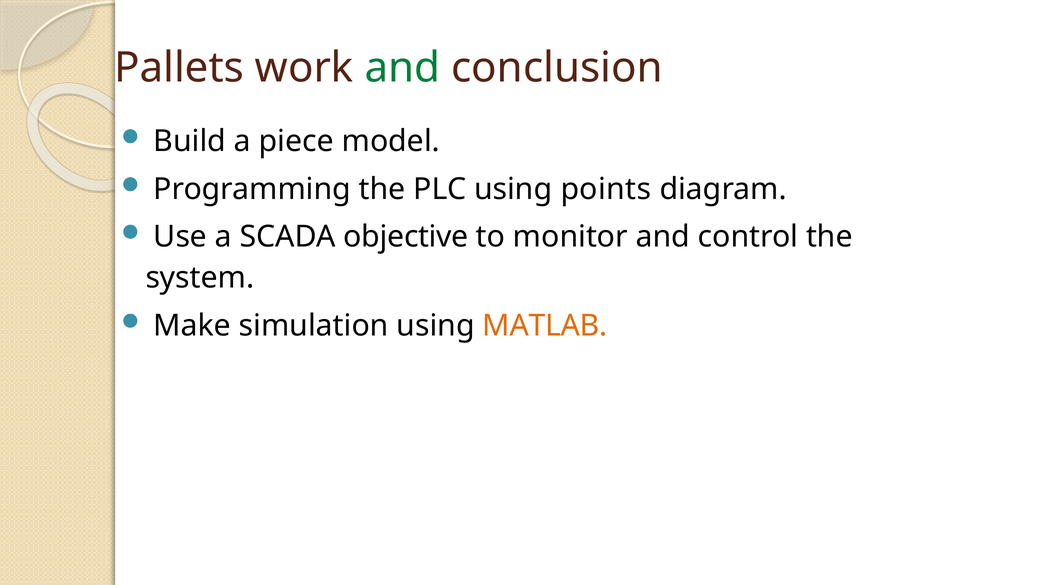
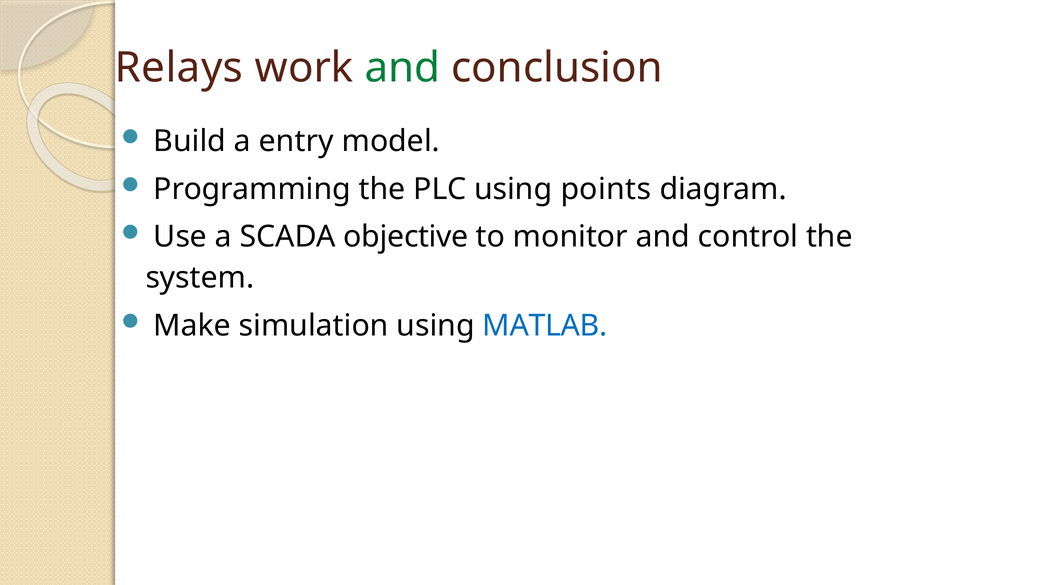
Pallets: Pallets -> Relays (179, 68)
piece: piece -> entry (296, 141)
MATLAB colour: orange -> blue (545, 325)
